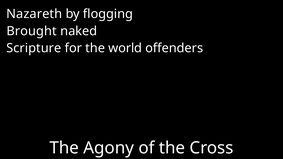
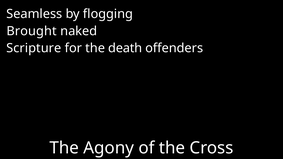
Nazareth: Nazareth -> Seamless (34, 14)
world: world -> death (125, 48)
